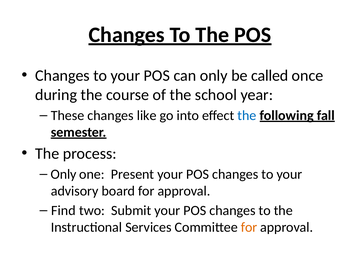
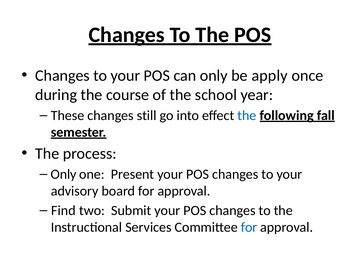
called: called -> apply (270, 76)
like: like -> still (147, 115)
for colour: orange -> blue (249, 227)
